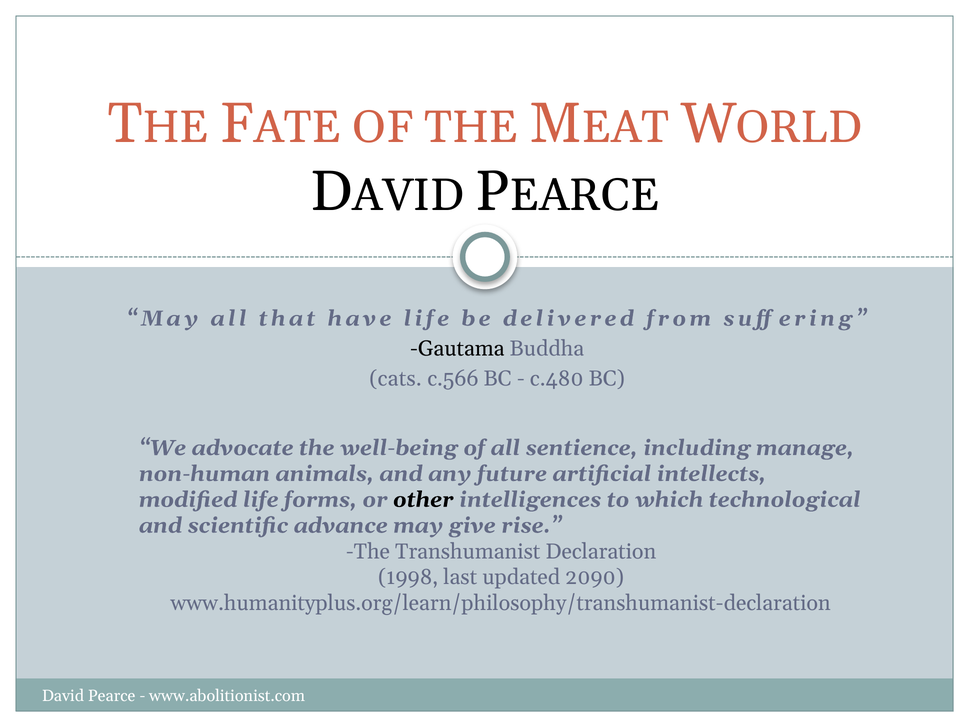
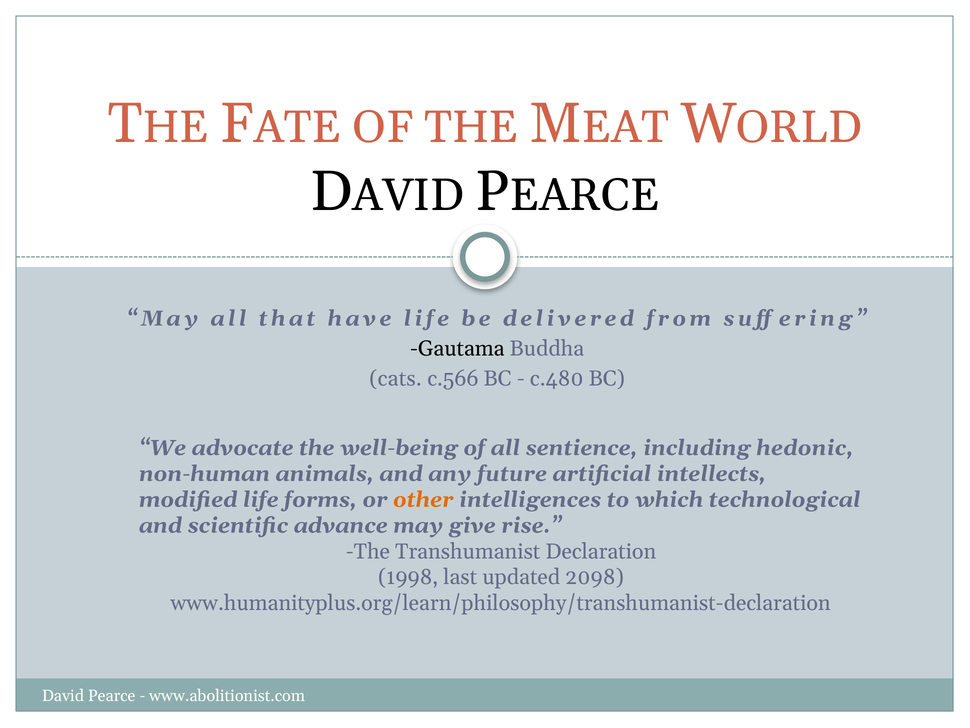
manage: manage -> hedonic (805, 448)
other colour: black -> orange (423, 499)
2090: 2090 -> 2098 (595, 577)
